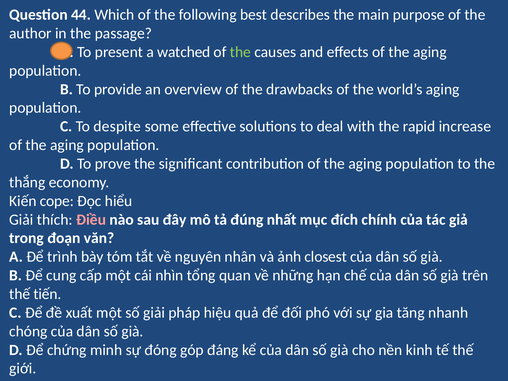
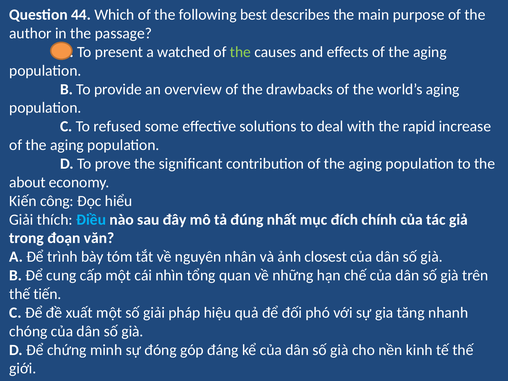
despite: despite -> refused (117, 126)
thắng: thắng -> about (27, 182)
cope: cope -> công (57, 201)
Điều colour: pink -> light blue (91, 220)
